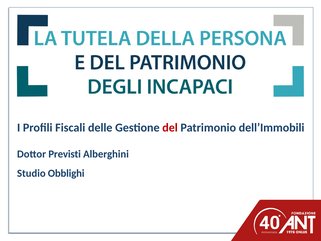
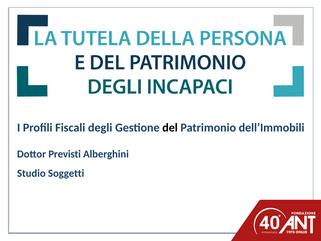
delle: delle -> degli (100, 127)
del colour: red -> black (170, 127)
Obblighi: Obblighi -> Soggetti (66, 173)
